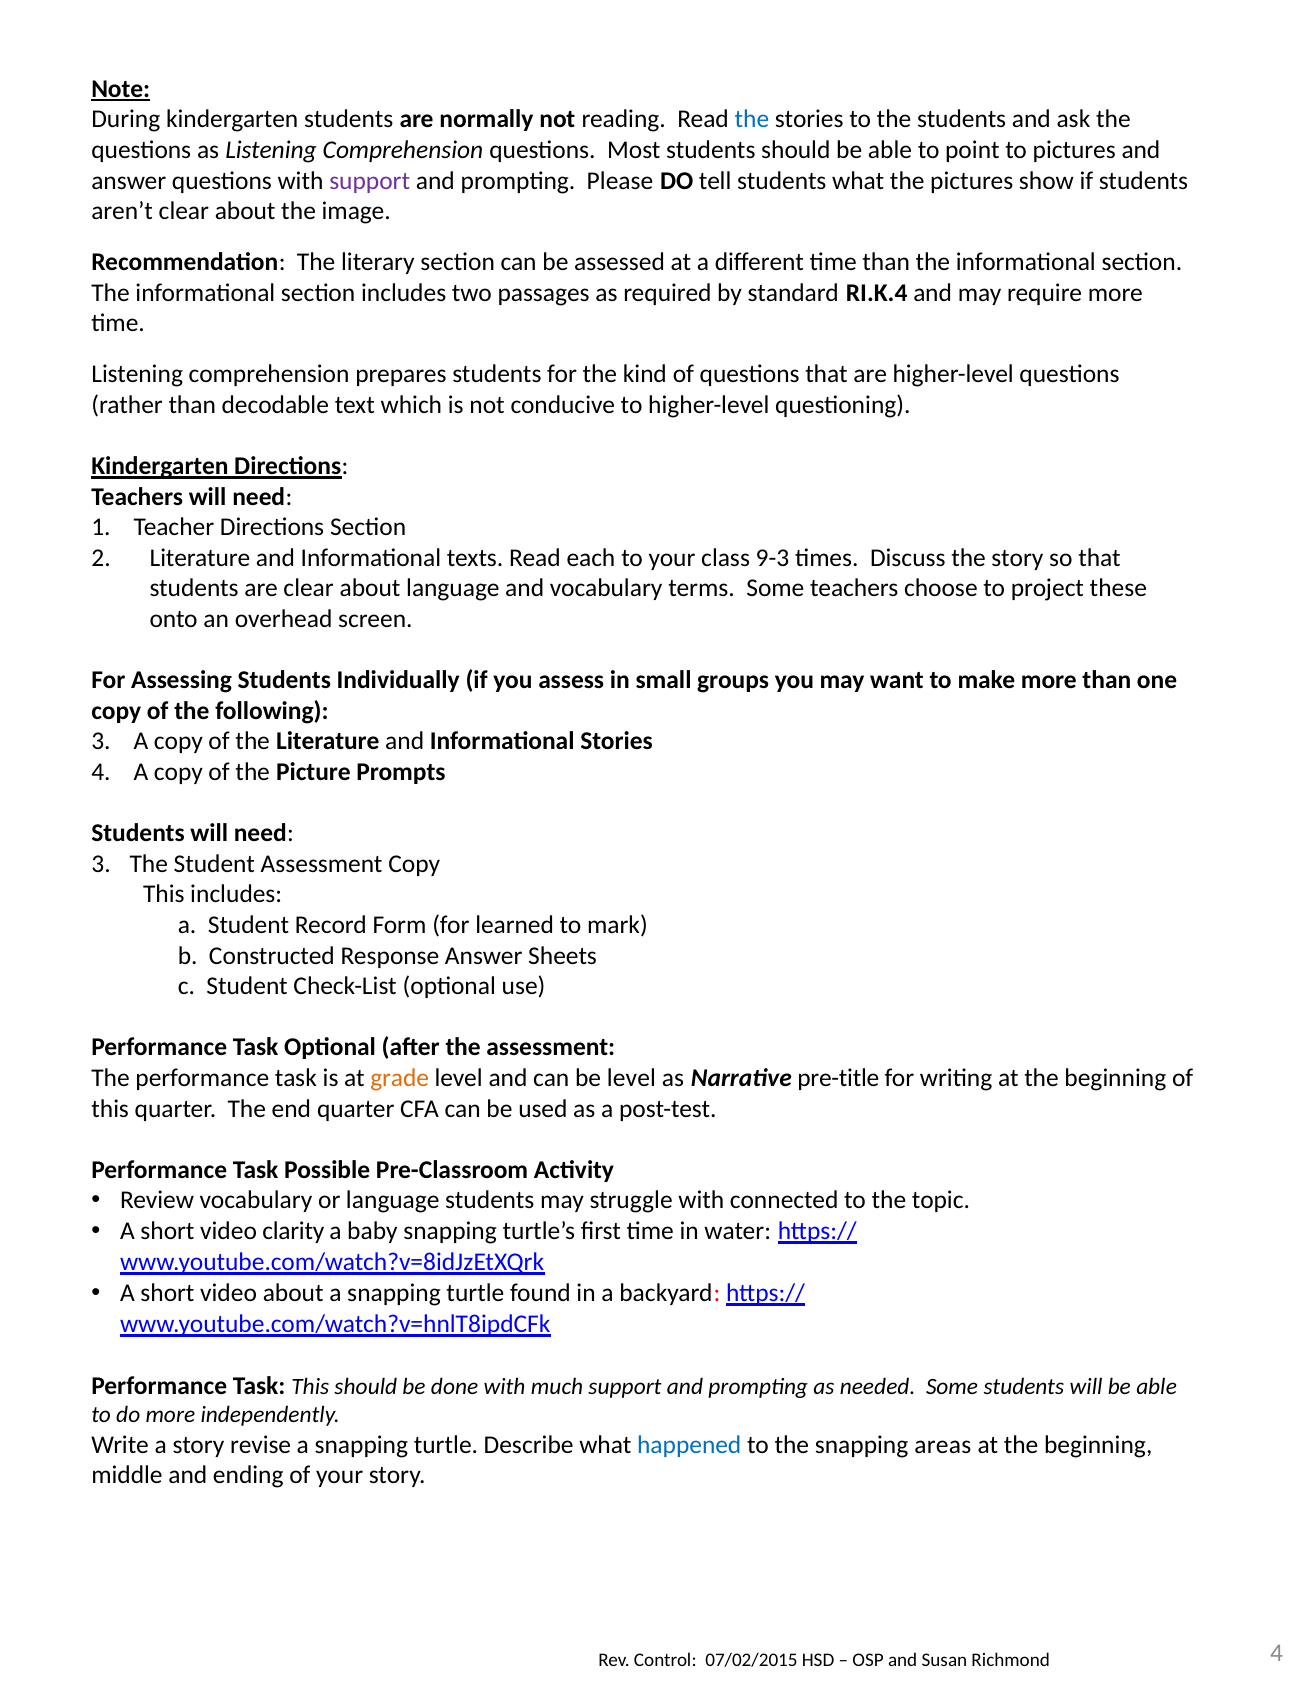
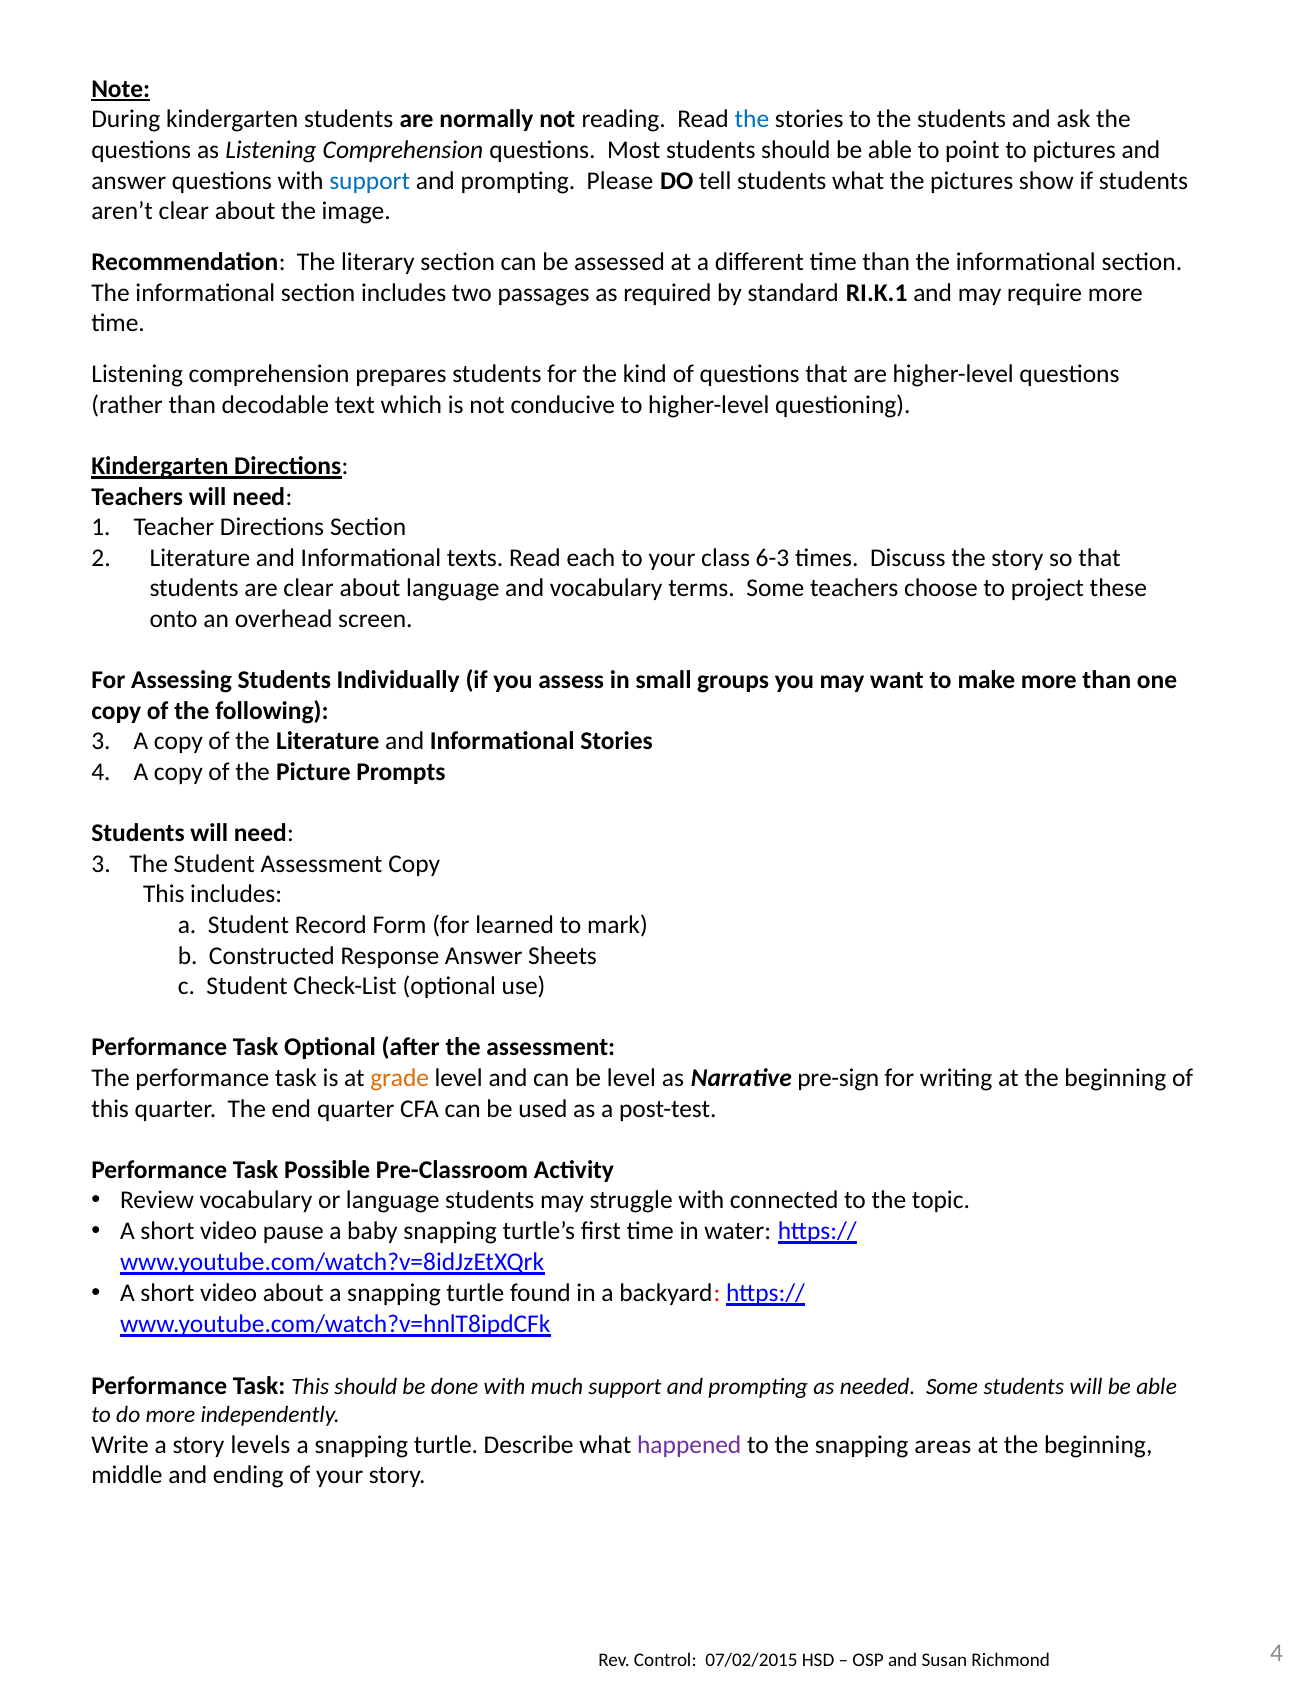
support colour: purple -> blue (370, 181)
RI.K.4: RI.K.4 -> RI.K.1 (877, 293)
9-3: 9-3 -> 6-3 (773, 558)
pre-title: pre-title -> pre-sign (838, 1078)
clarity: clarity -> pause (293, 1231)
revise: revise -> levels (260, 1444)
happened colour: blue -> purple (689, 1444)
